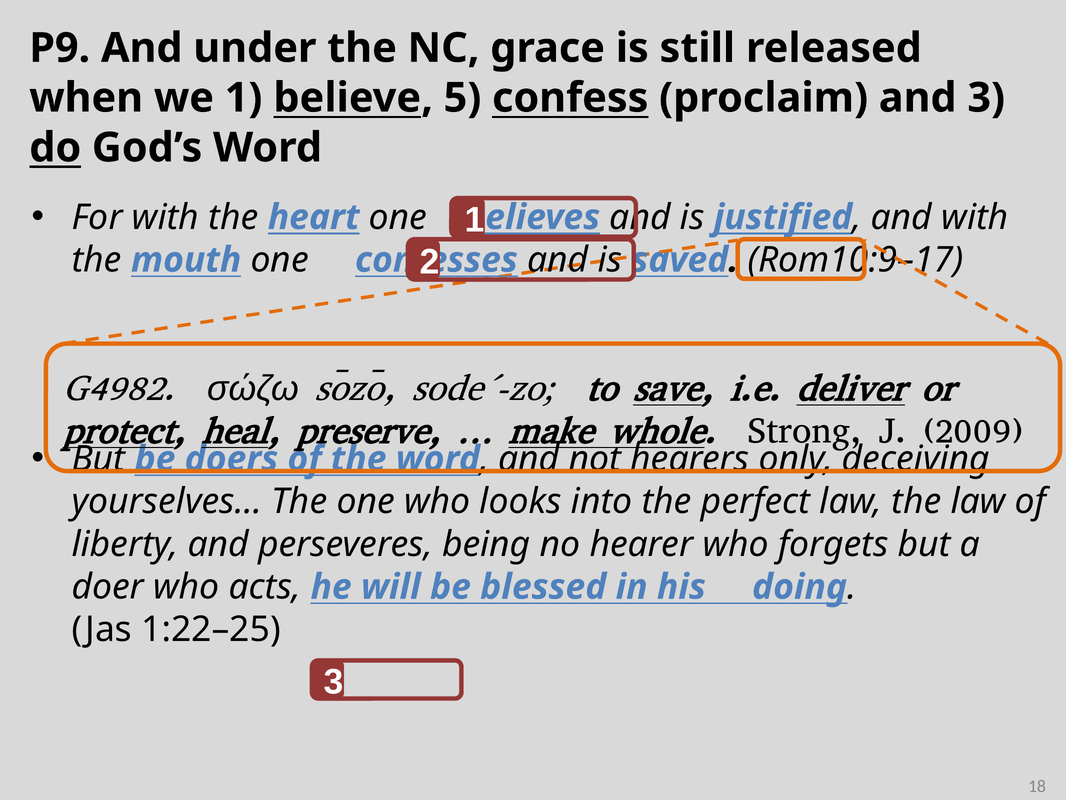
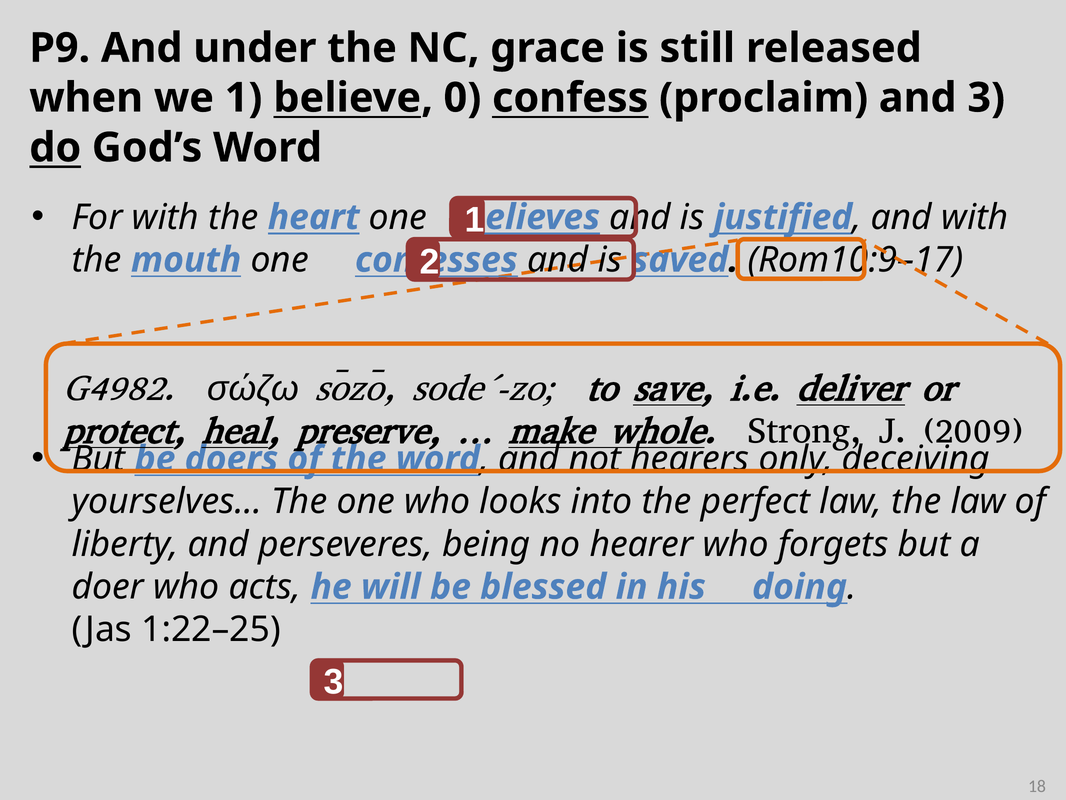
5: 5 -> 0 (462, 98)
